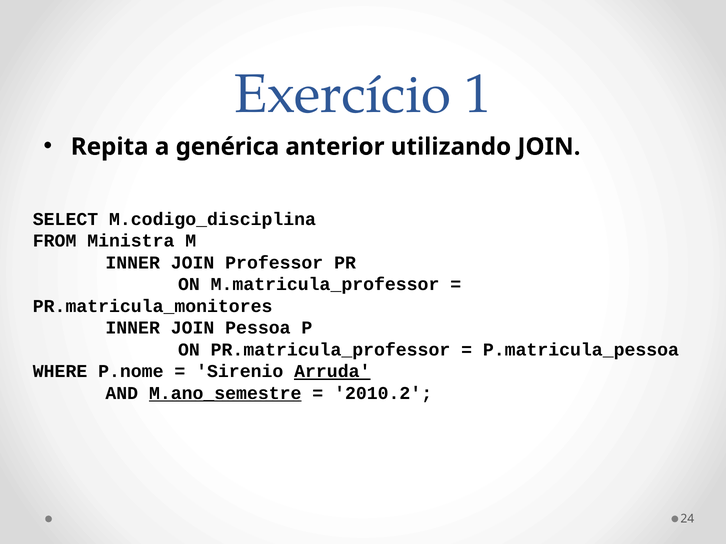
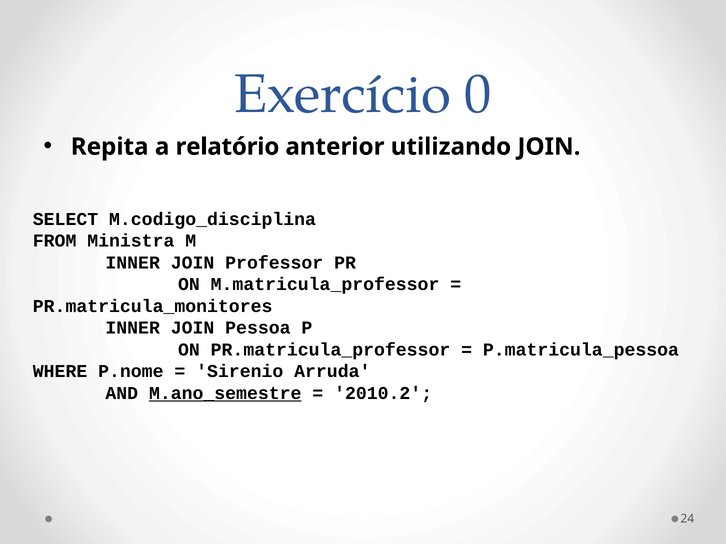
1: 1 -> 0 (478, 95)
genérica: genérica -> relatório (227, 147)
Arruda underline: present -> none (332, 372)
